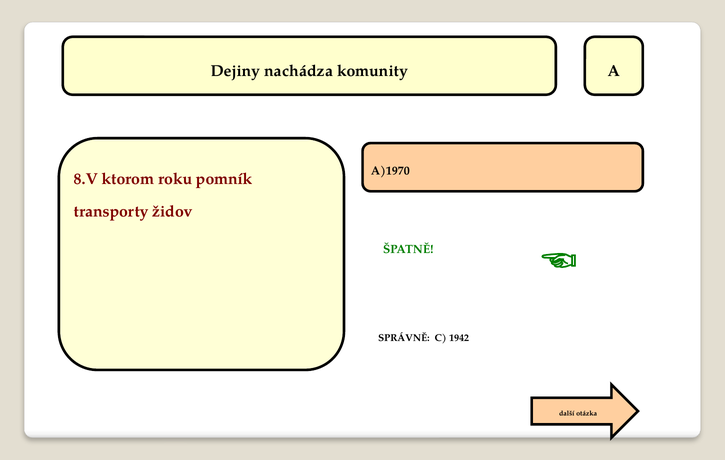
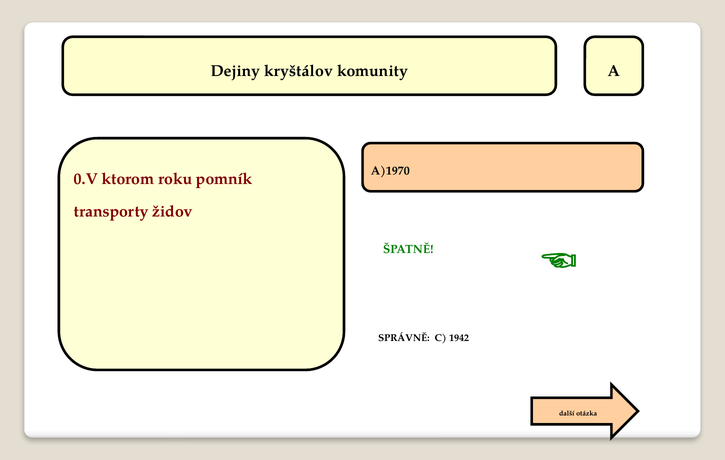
nachádza: nachádza -> kryštálov (299, 71)
8.V: 8.V -> 0.V (86, 179)
